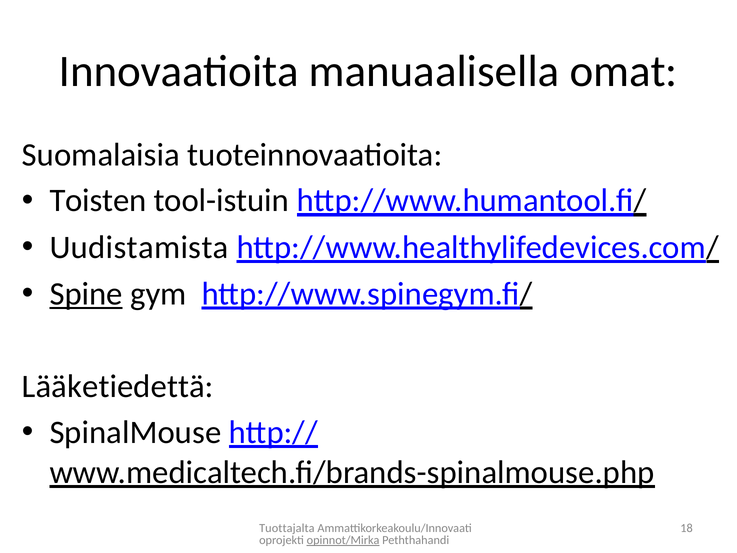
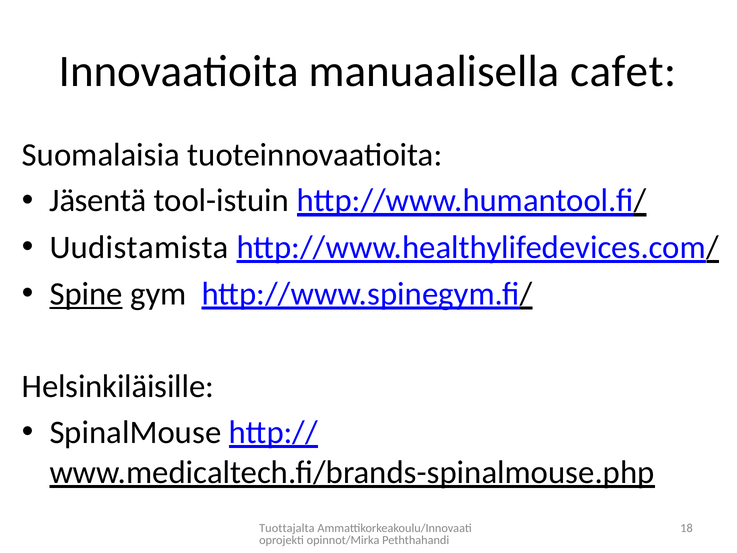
omat: omat -> cafet (623, 71)
Toisten: Toisten -> Jäsentä (98, 201)
Lääketiedettä: Lääketiedettä -> Helsinkiläisille (118, 386)
opinnot/Mirka underline: present -> none (343, 540)
